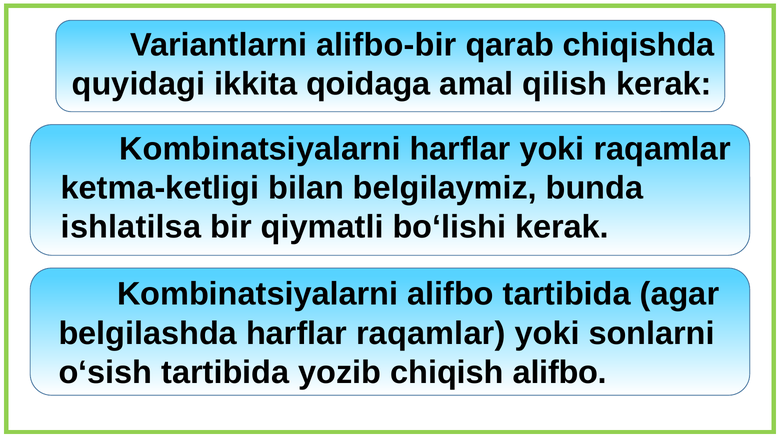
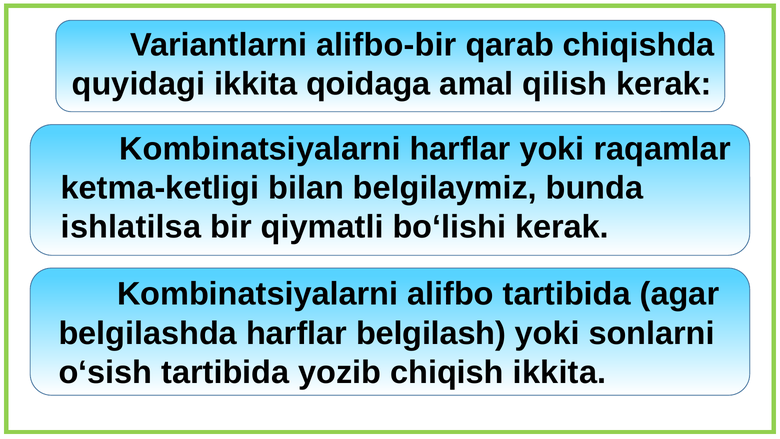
harflar raqamlar: raqamlar -> belgilash (431, 333)
chiqish alifbo: alifbo -> ikkita (560, 372)
